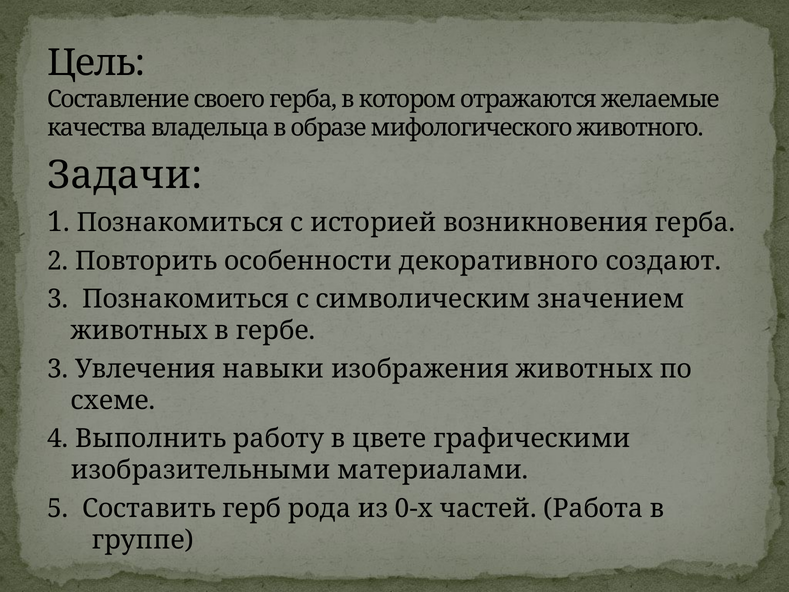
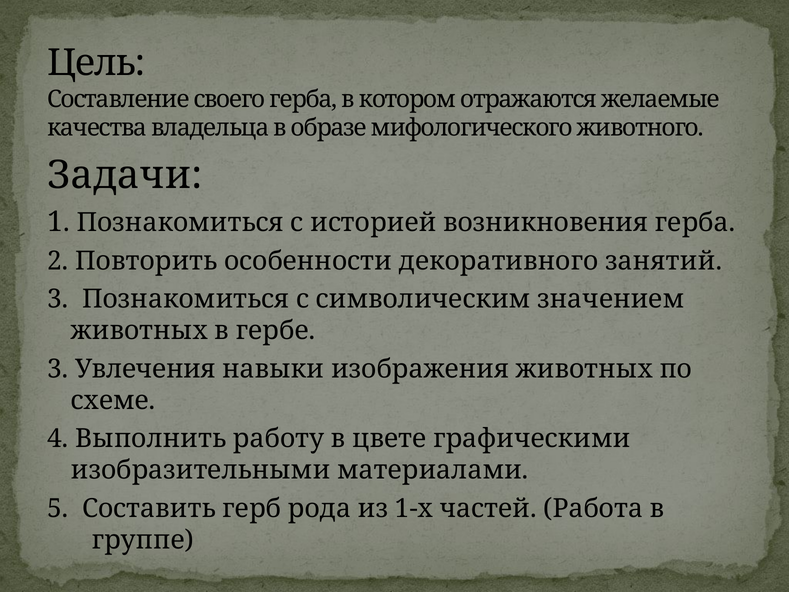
создают: создают -> занятий (664, 261)
0-х: 0-х -> 1-х (414, 508)
